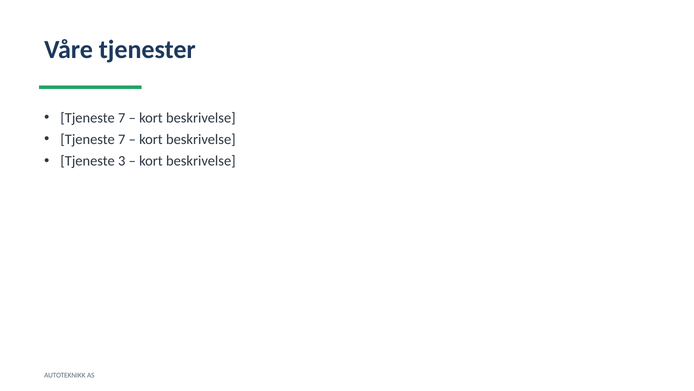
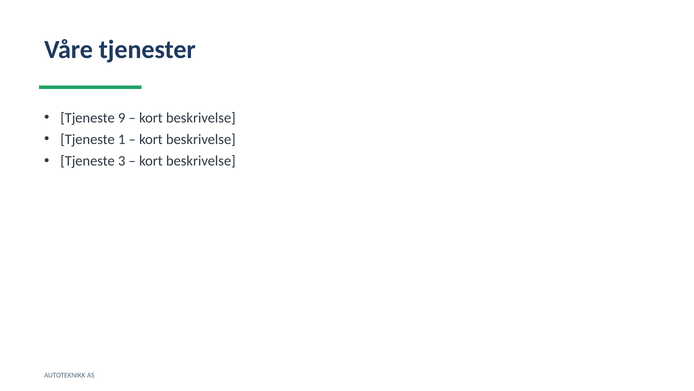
7: 7 -> 9 (122, 118)
7: 7 -> 1 (122, 139)
